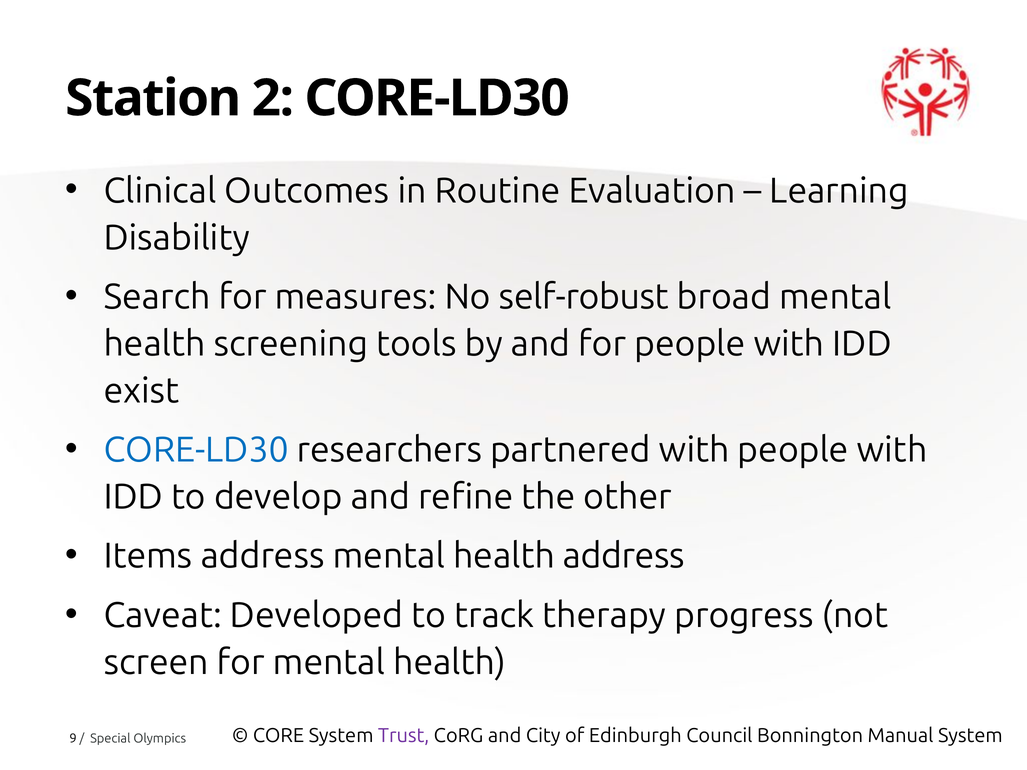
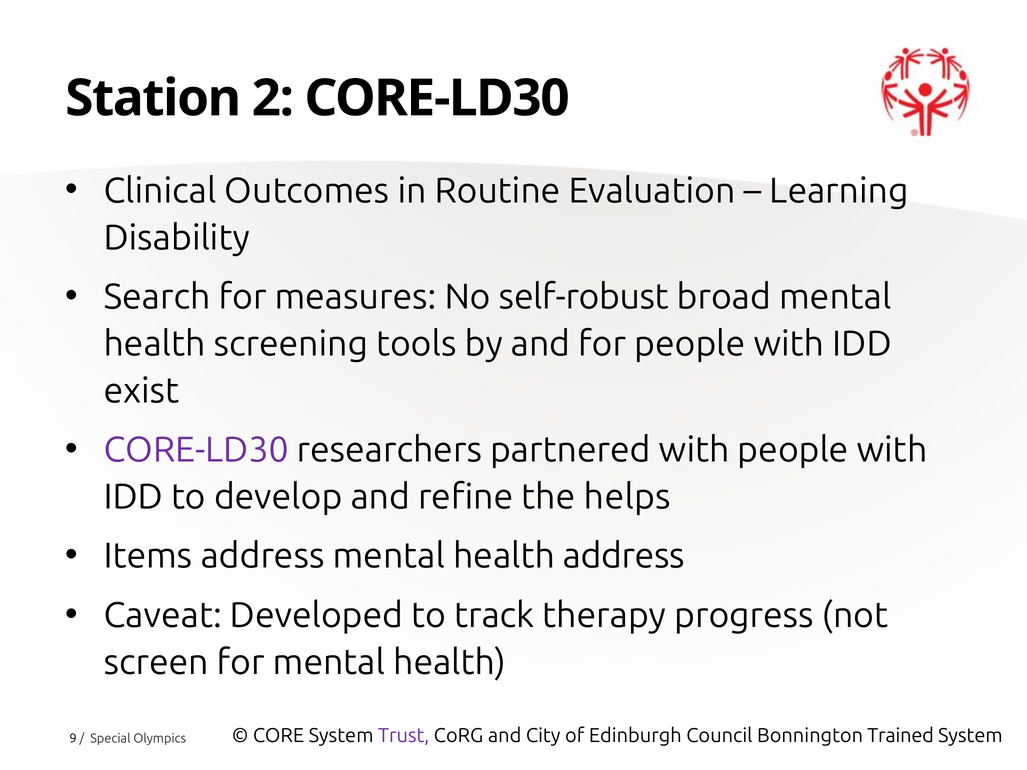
CORE-LD30 colour: blue -> purple (196, 450)
other: other -> helps (627, 497)
Manual: Manual -> Trained (901, 736)
